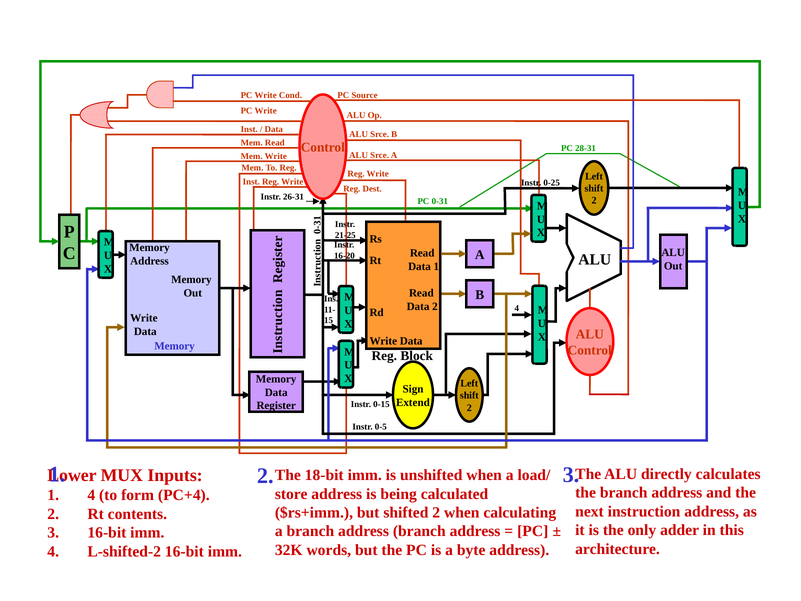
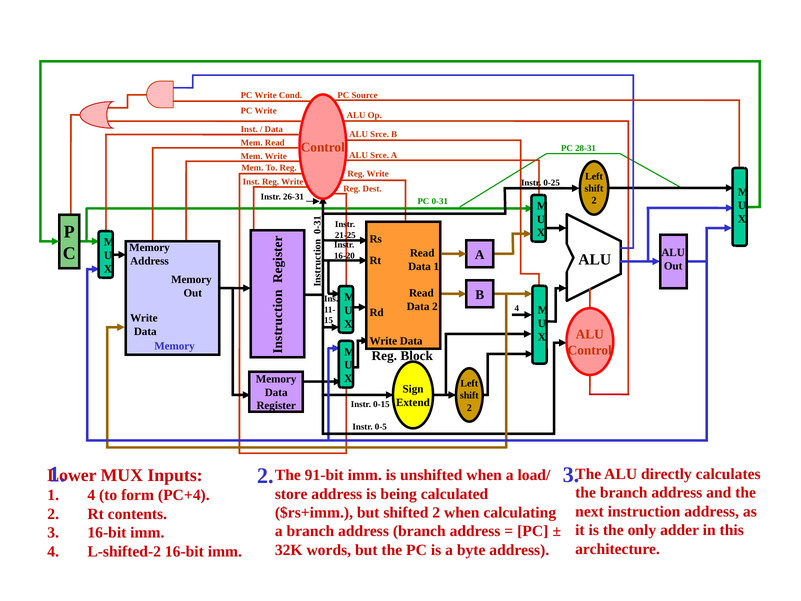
18-bit: 18-bit -> 91-bit (324, 475)
